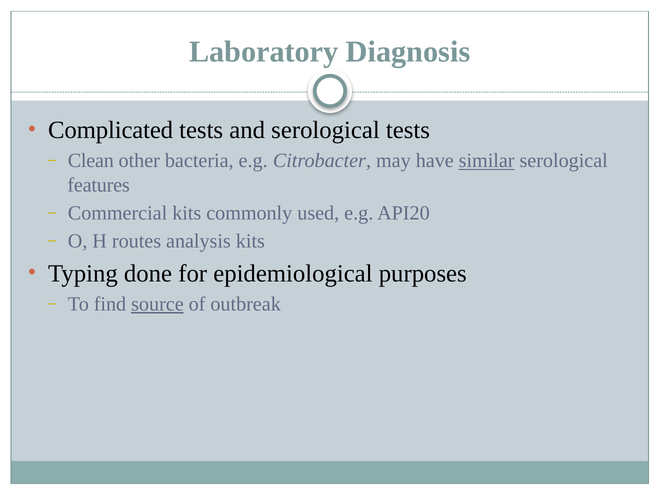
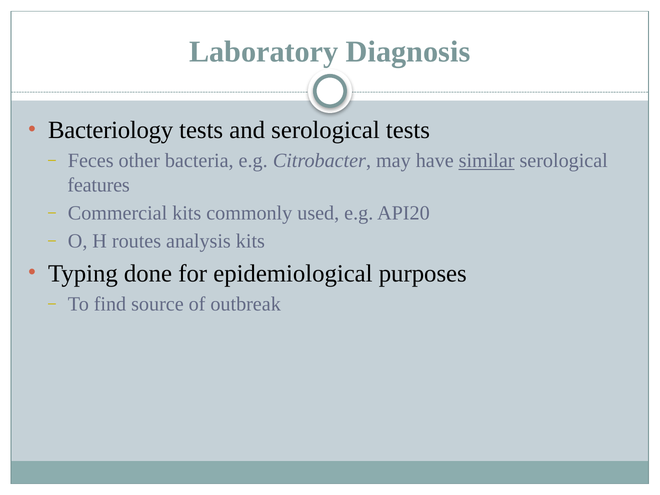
Complicated: Complicated -> Bacteriology (111, 130)
Clean: Clean -> Feces (91, 161)
source underline: present -> none (157, 304)
